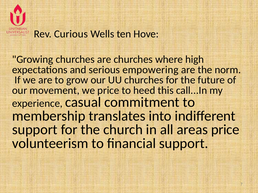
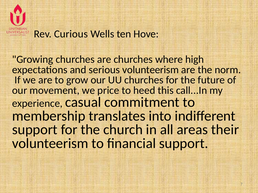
serious empowering: empowering -> volunteerism (151, 70)
areas price: price -> their (225, 130)
